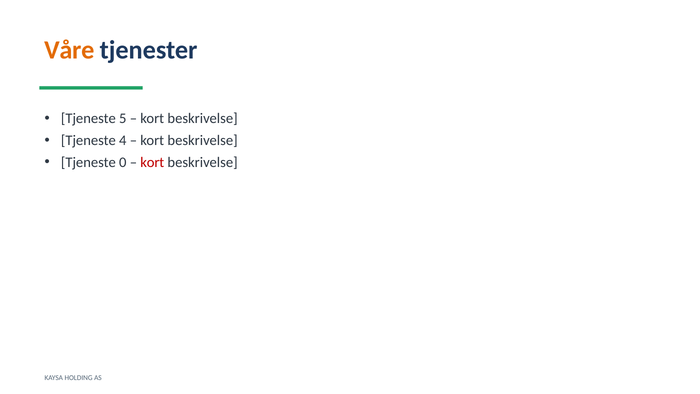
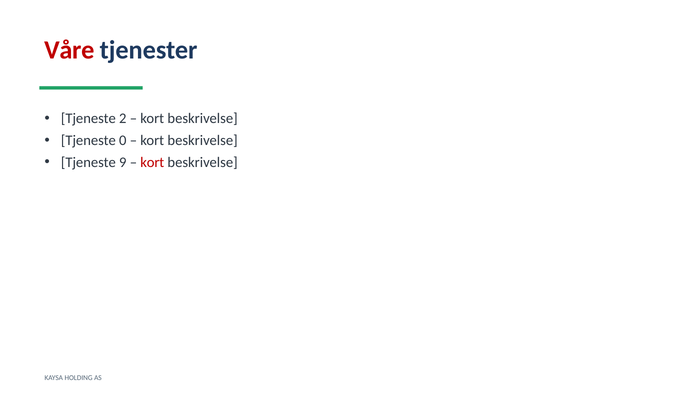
Våre colour: orange -> red (69, 50)
5: 5 -> 2 (123, 119)
4: 4 -> 0 (123, 140)
0: 0 -> 9 (123, 162)
